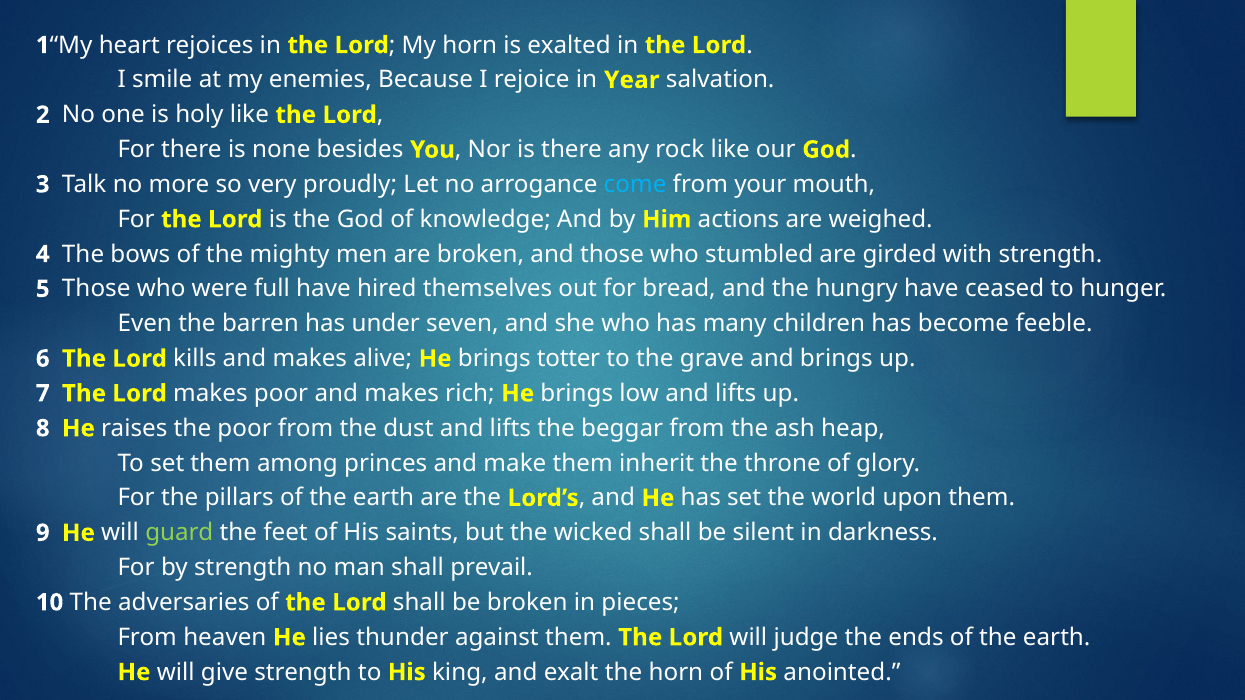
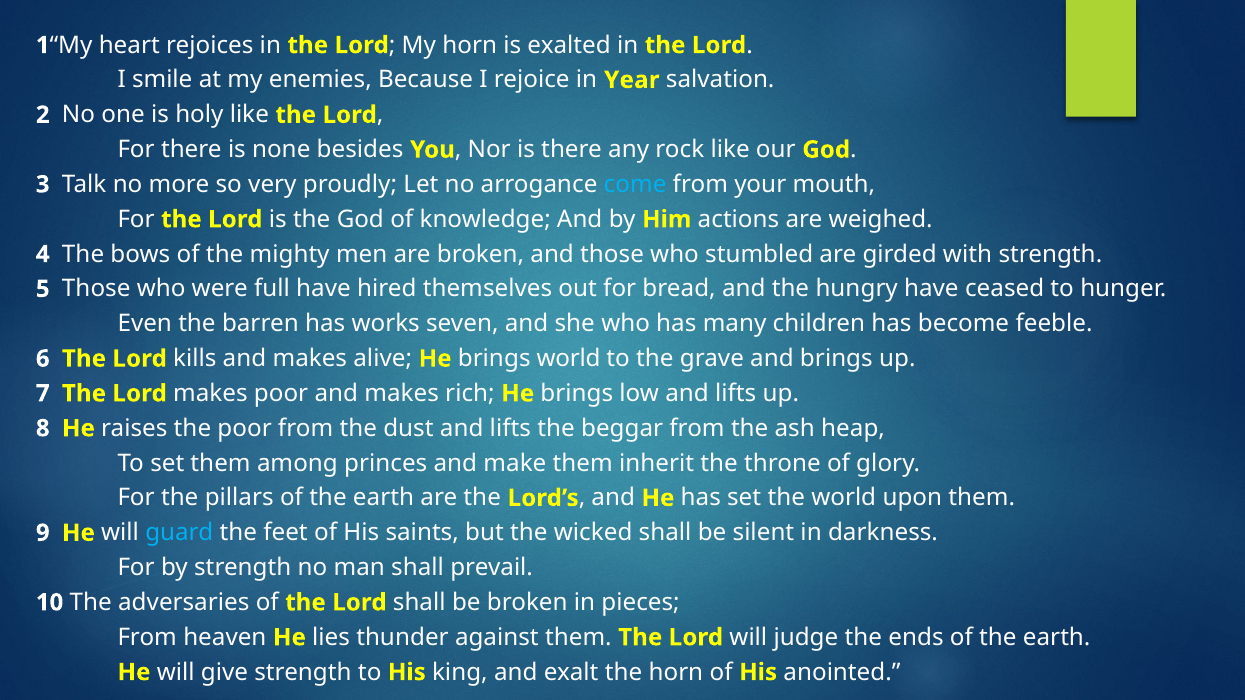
under: under -> works (386, 324)
brings totter: totter -> world (569, 359)
guard colour: light green -> light blue (179, 533)
